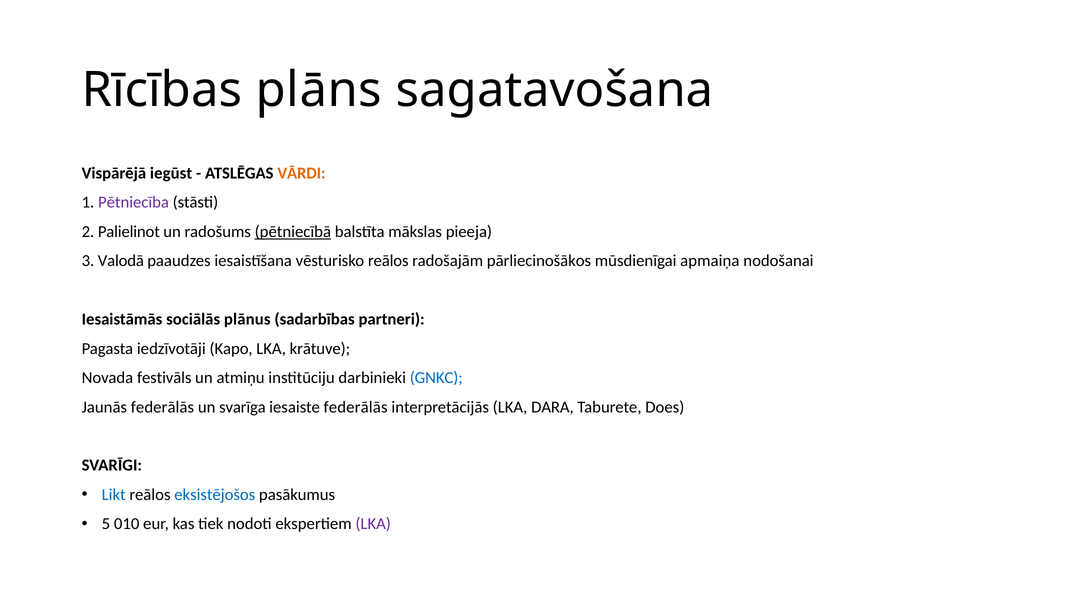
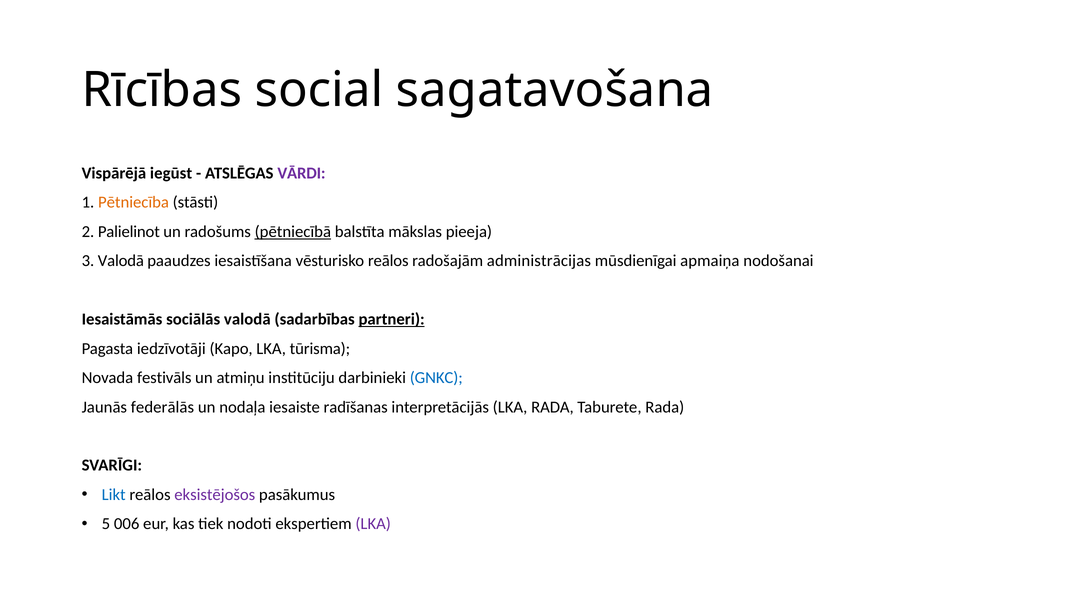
plāns: plāns -> social (319, 90)
VĀRDI colour: orange -> purple (301, 173)
Pētniecība colour: purple -> orange (134, 203)
pārliecinošākos: pārliecinošākos -> administrācijas (539, 261)
sociālās plānus: plānus -> valodā (247, 320)
partneri underline: none -> present (392, 320)
krātuve: krātuve -> tūrisma (320, 349)
svarīga: svarīga -> nodaļa (242, 407)
iesaiste federālās: federālās -> radīšanas (356, 407)
LKA DARA: DARA -> RADA (552, 407)
Taburete Does: Does -> Rada (665, 407)
eksistējošos colour: blue -> purple (215, 495)
010: 010 -> 006 (127, 524)
